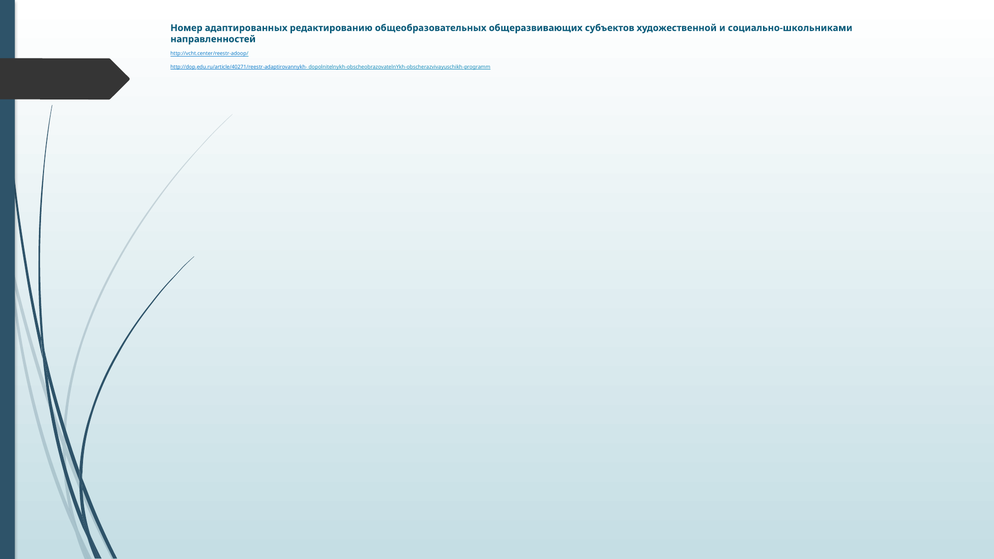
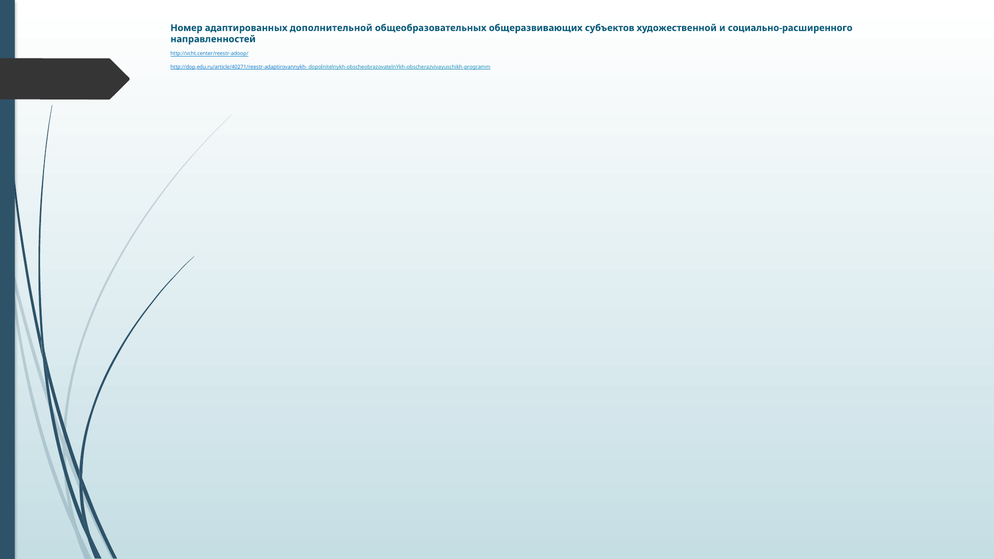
редактированию: редактированию -> дополнительной (331, 28)
социально-школьниками: социально-школьниками -> социально-расширенного (790, 28)
